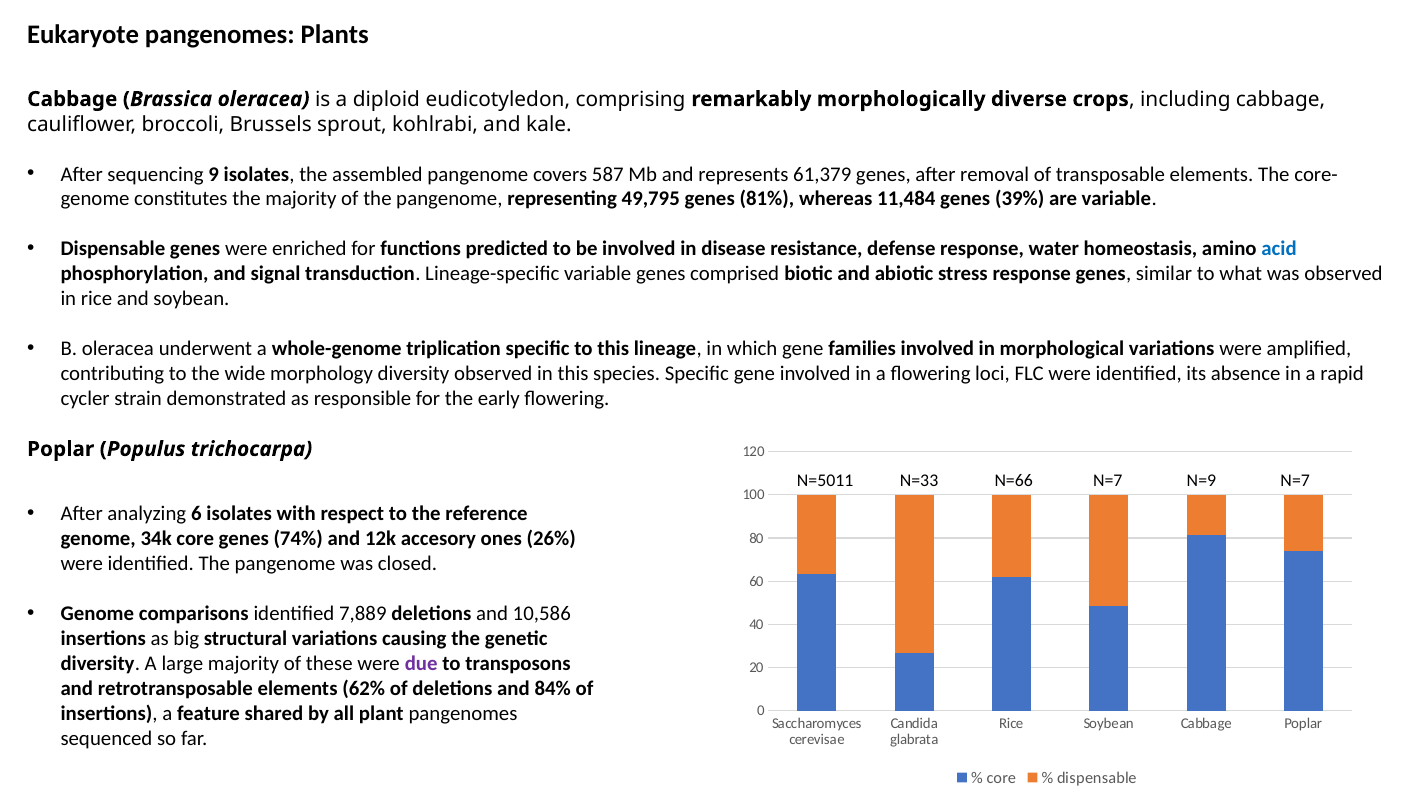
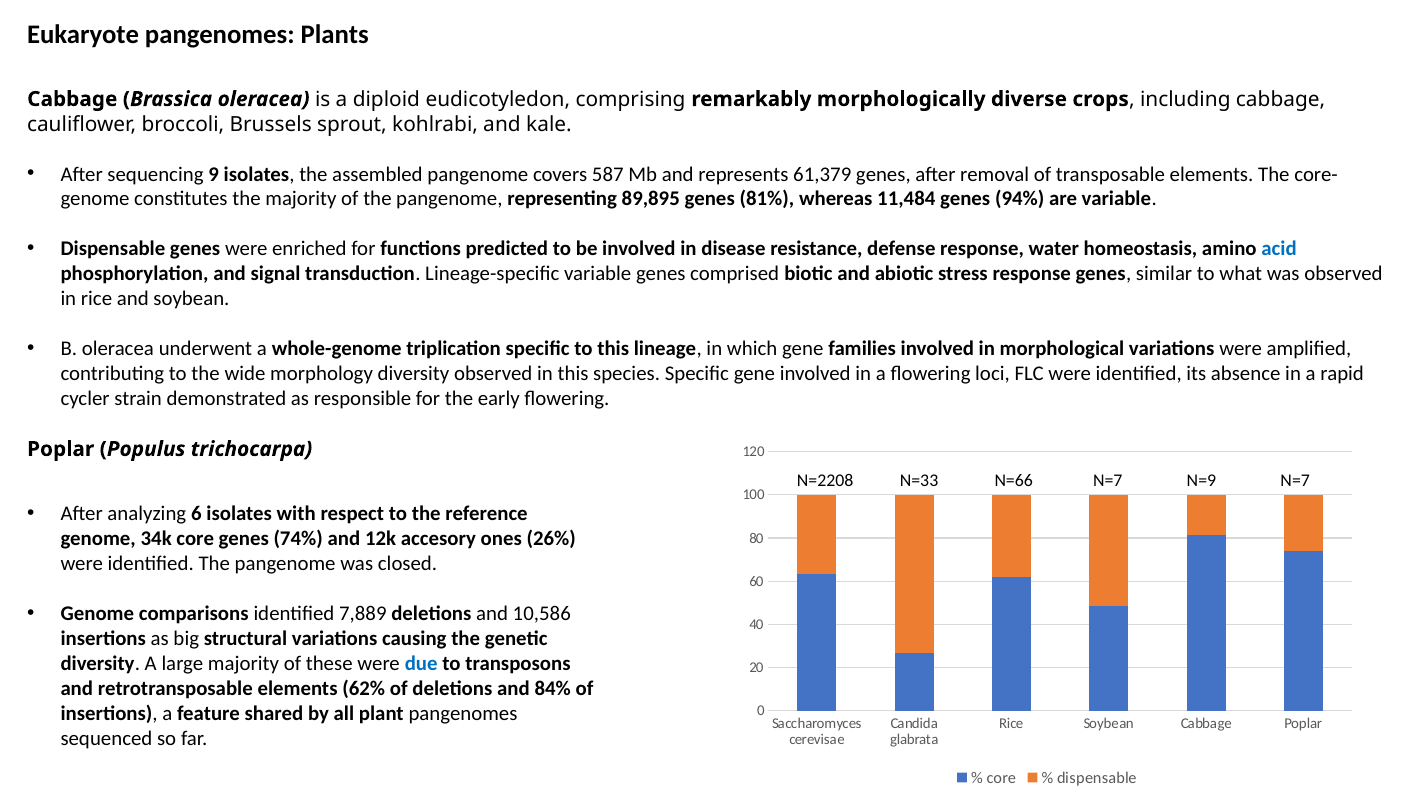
49,795: 49,795 -> 89,895 (651, 199)
39%: 39% -> 94% (1020, 199)
N=5011: N=5011 -> N=2208 (825, 480)
due colour: purple -> blue (421, 663)
